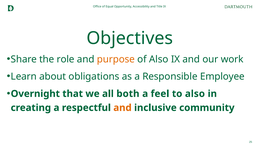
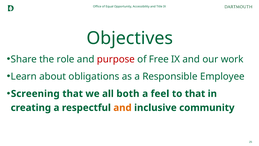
purpose colour: orange -> red (116, 59)
of Also: Also -> Free (159, 59)
Overnight: Overnight -> Screening (35, 94)
to also: also -> that (195, 94)
